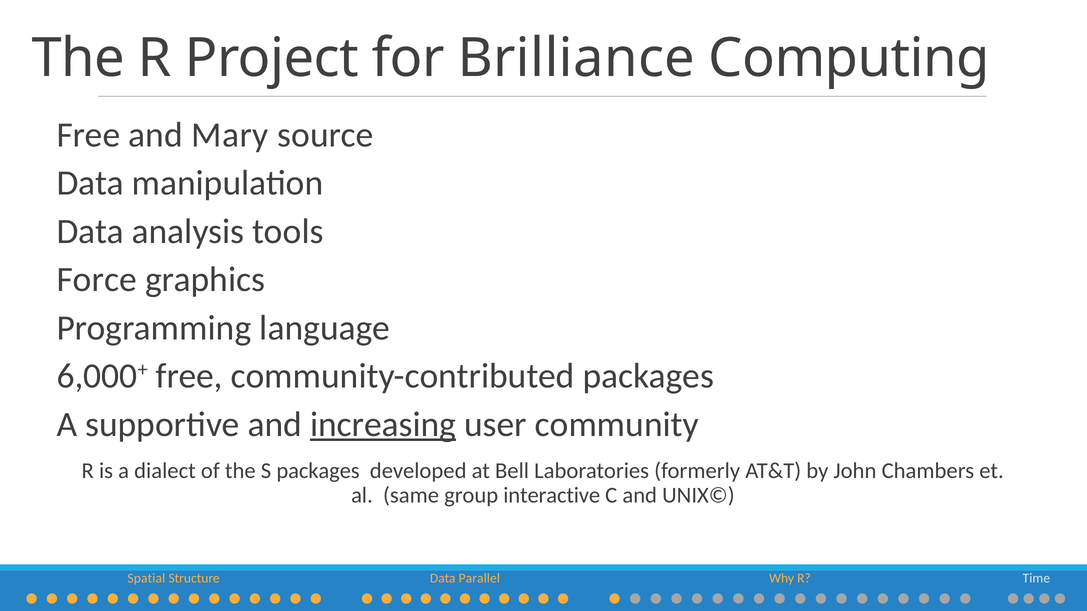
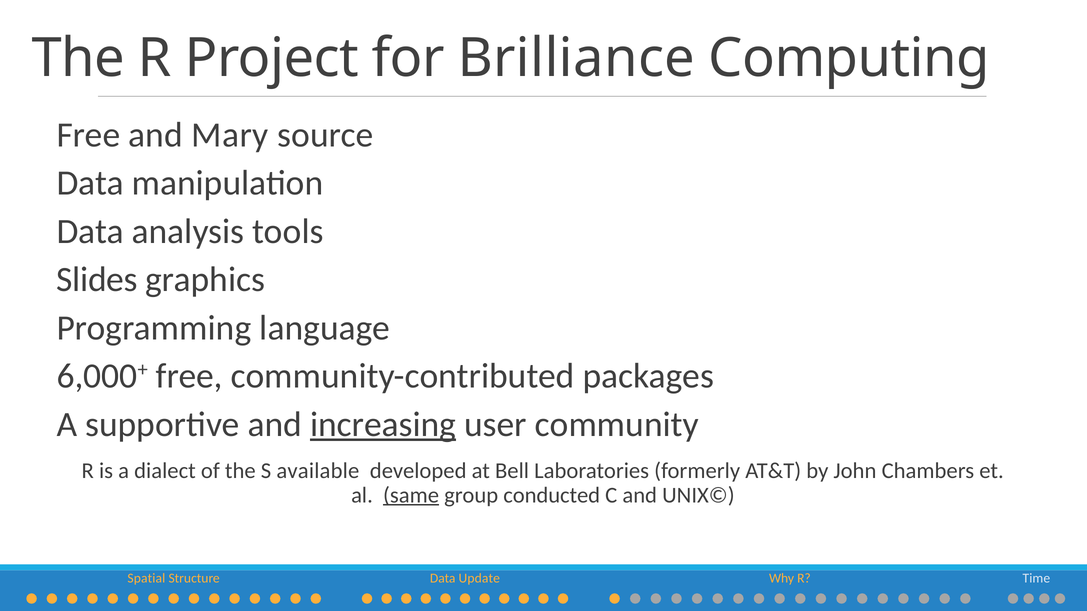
Force: Force -> Slides (97, 280)
S packages: packages -> available (318, 471)
same underline: none -> present (411, 495)
interactive: interactive -> conducted (552, 495)
Parallel: Parallel -> Update (479, 579)
